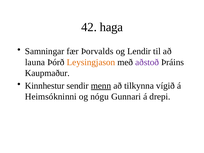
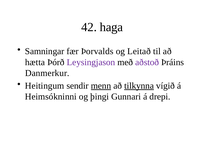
Lendir: Lendir -> Leitað (139, 51)
launa: launa -> hætta (35, 62)
Leysingjason colour: orange -> purple (91, 62)
Kaupmaður: Kaupmaður -> Danmerkur (47, 73)
Kinnhestur: Kinnhestur -> Heitingum (45, 86)
tilkynna underline: none -> present (139, 86)
nógu: nógu -> þingi (100, 97)
